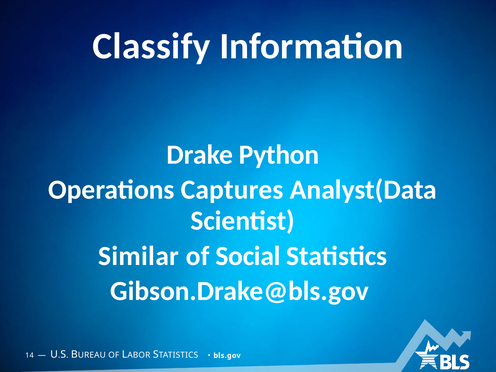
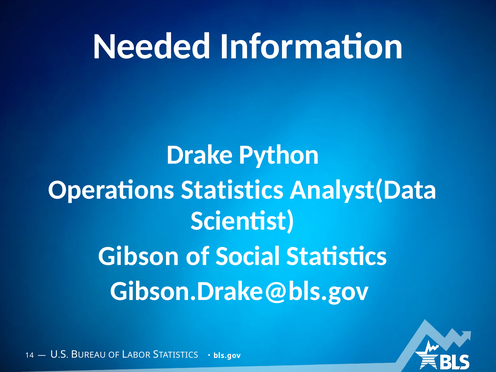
Classify: Classify -> Needed (152, 46)
Operations Captures: Captures -> Statistics (232, 190)
Similar: Similar -> Gibson (139, 256)
